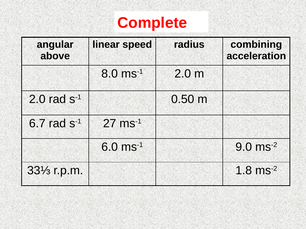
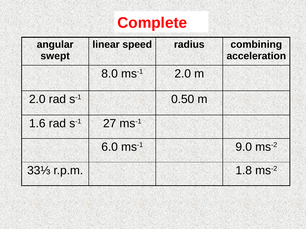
above: above -> swept (55, 56)
6.7: 6.7 -> 1.6 (37, 124)
